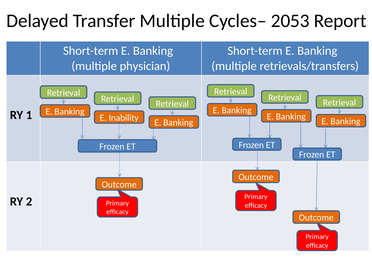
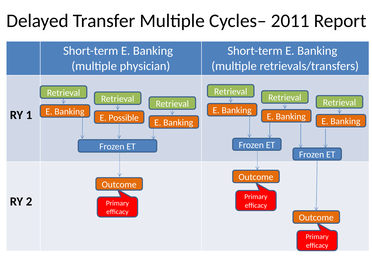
2053: 2053 -> 2011 (290, 21)
Inability: Inability -> Possible (124, 118)
